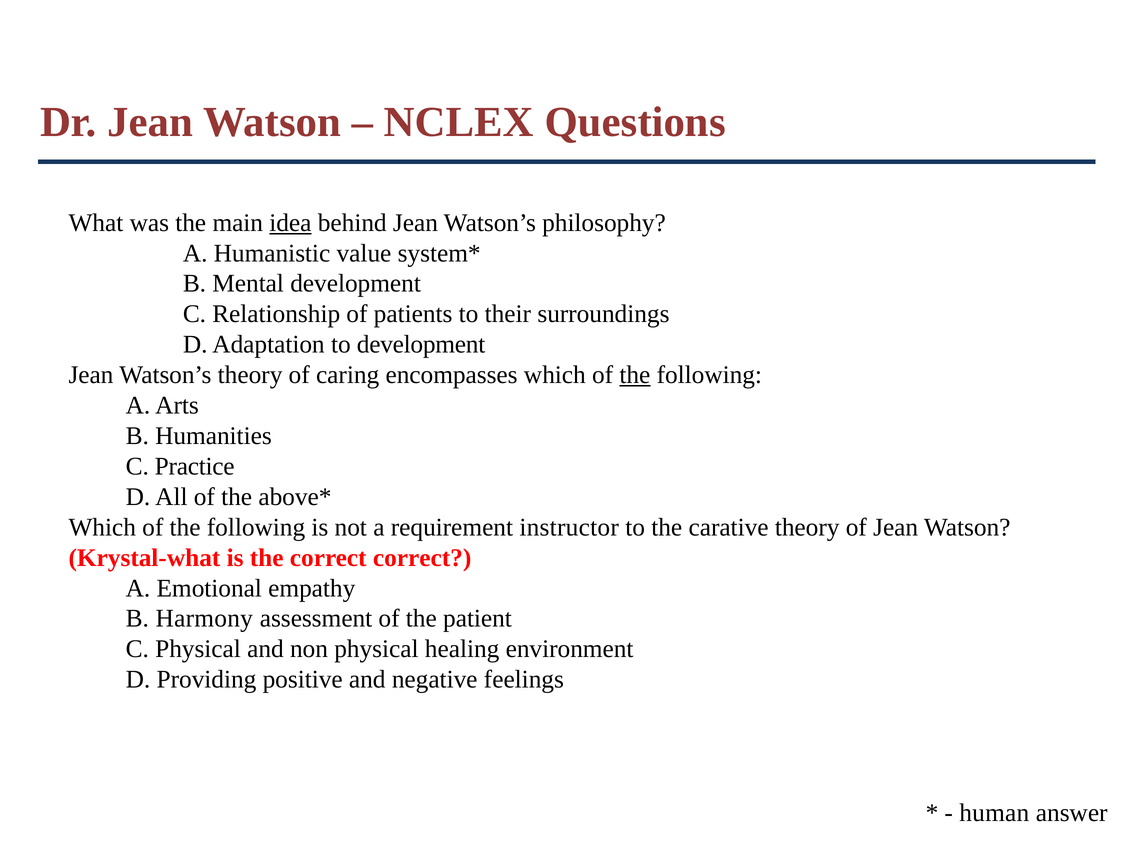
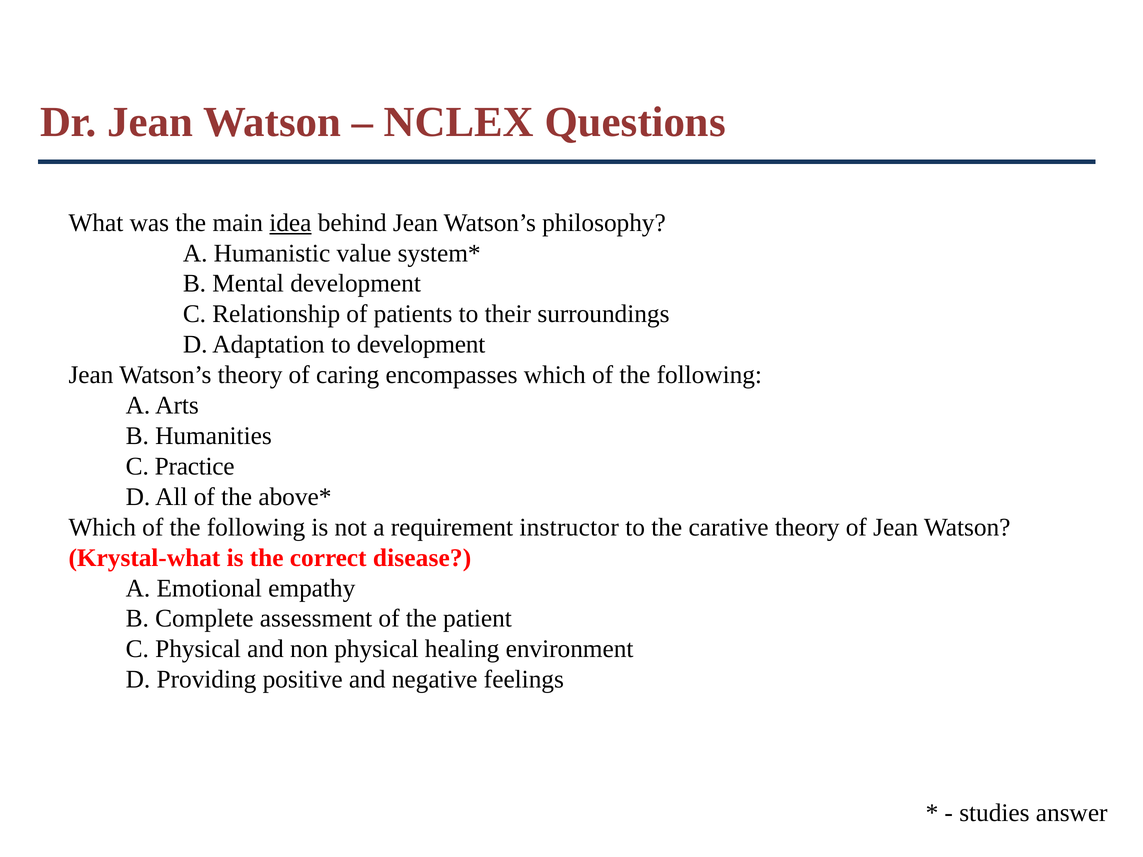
the underline: present -> none (635, 375)
correct correct: correct -> disease (422, 558)
Harmony: Harmony -> Complete (204, 619)
human: human -> studies (994, 813)
